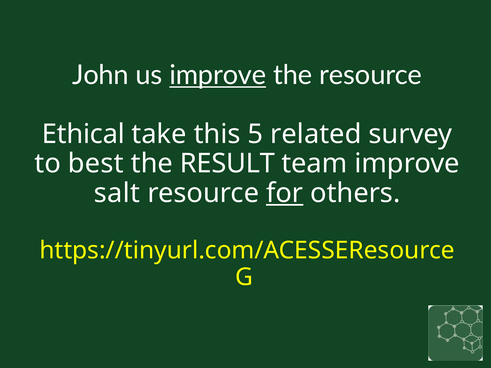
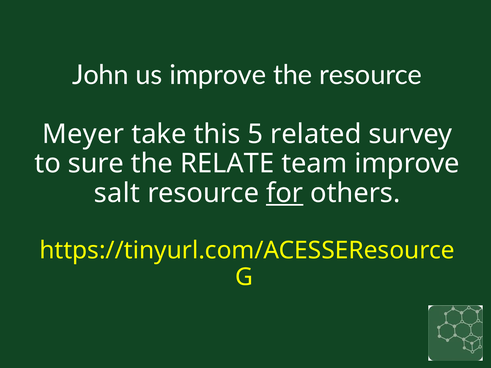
improve underline: present -> none (218, 75)
Ethical: Ethical -> Meyer (83, 134)
best: best -> sure (96, 164)
RESULT: RESULT -> RELATE (227, 164)
